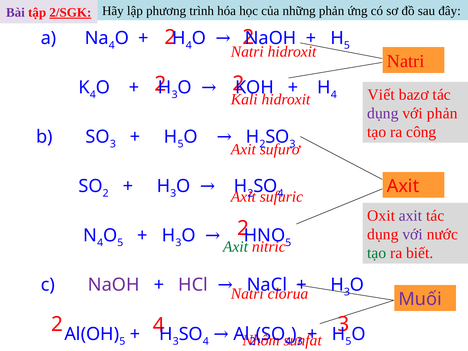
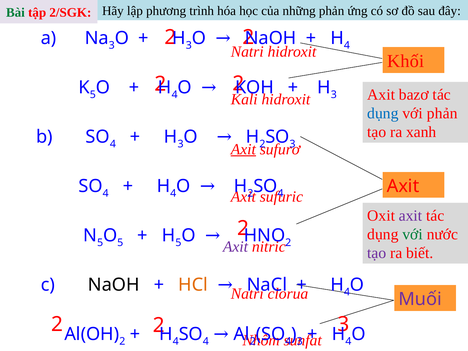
Bài colour: purple -> green (15, 13)
2/SGK underline: present -> none (70, 13)
4: 4 -> 3 (112, 45)
4: 4 -> 3 (189, 45)
5: 5 -> 4 (347, 45)
Natri: Natri -> Khối (406, 61)
4: 4 -> 5 (93, 95)
3: 3 -> 4 (175, 95)
4: 4 -> 3 (334, 95)
Viết: Viết -> Axit (381, 95)
dụng colour: purple -> blue (383, 113)
công: công -> xanh (421, 132)
3: 3 -> 4 (113, 144)
5: 5 -> 3 (181, 144)
Axit underline: none -> present (243, 149)
2: 2 -> 4 (106, 193)
3: 3 -> 4 (173, 193)
với colour: purple -> green (413, 234)
4: 4 -> 5 (100, 243)
3: 3 -> 5 (178, 243)
5: 5 -> 2 (288, 243)
Axit colour: green -> purple (236, 247)
tạo colour: green -> purple (377, 253)
NaOH colour: purple -> black (114, 285)
HCl colour: purple -> orange (193, 285)
3: 3 -> 4 (347, 292)
4: 4 -> 2 (159, 325)
5: 5 -> 2 (122, 341)
3: 3 -> 4 (176, 341)
5: 5 -> 4 (348, 341)
